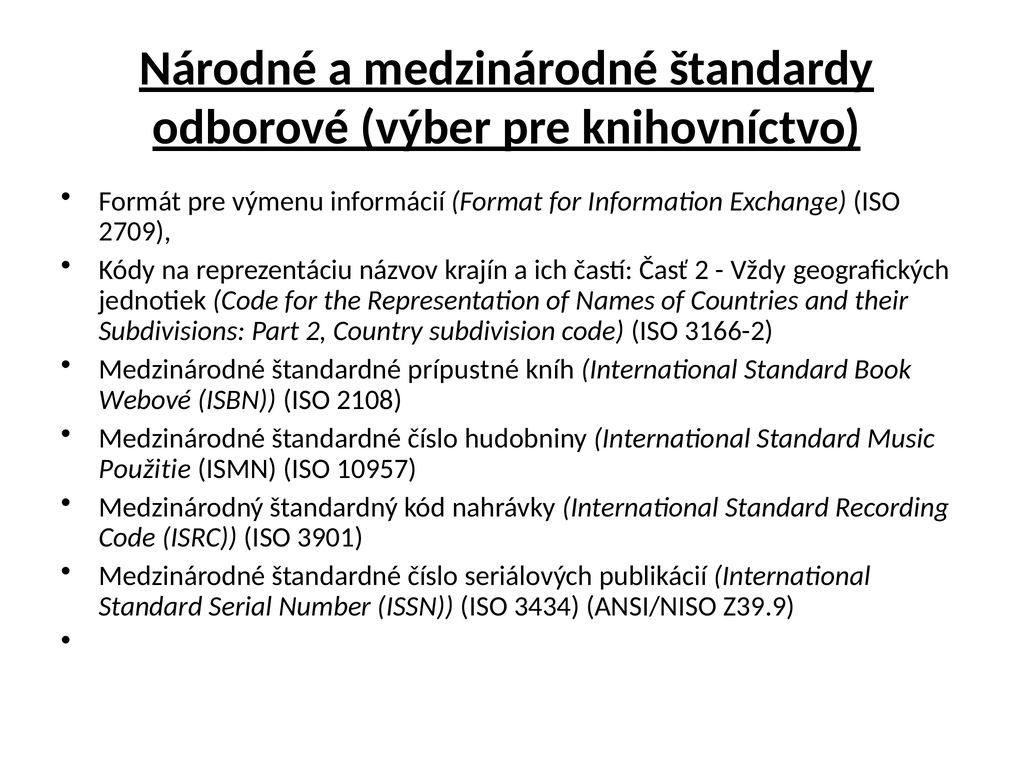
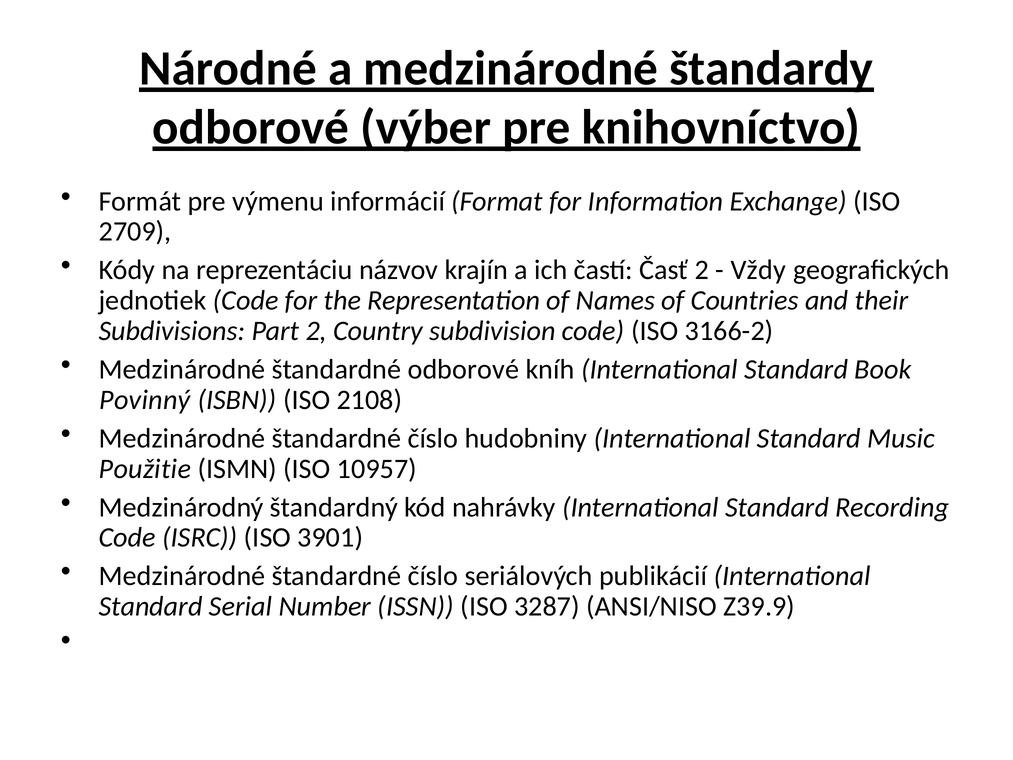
štandardné prípustné: prípustné -> odborové (463, 369)
Webové: Webové -> Povinný (145, 400)
3434: 3434 -> 3287 (547, 606)
